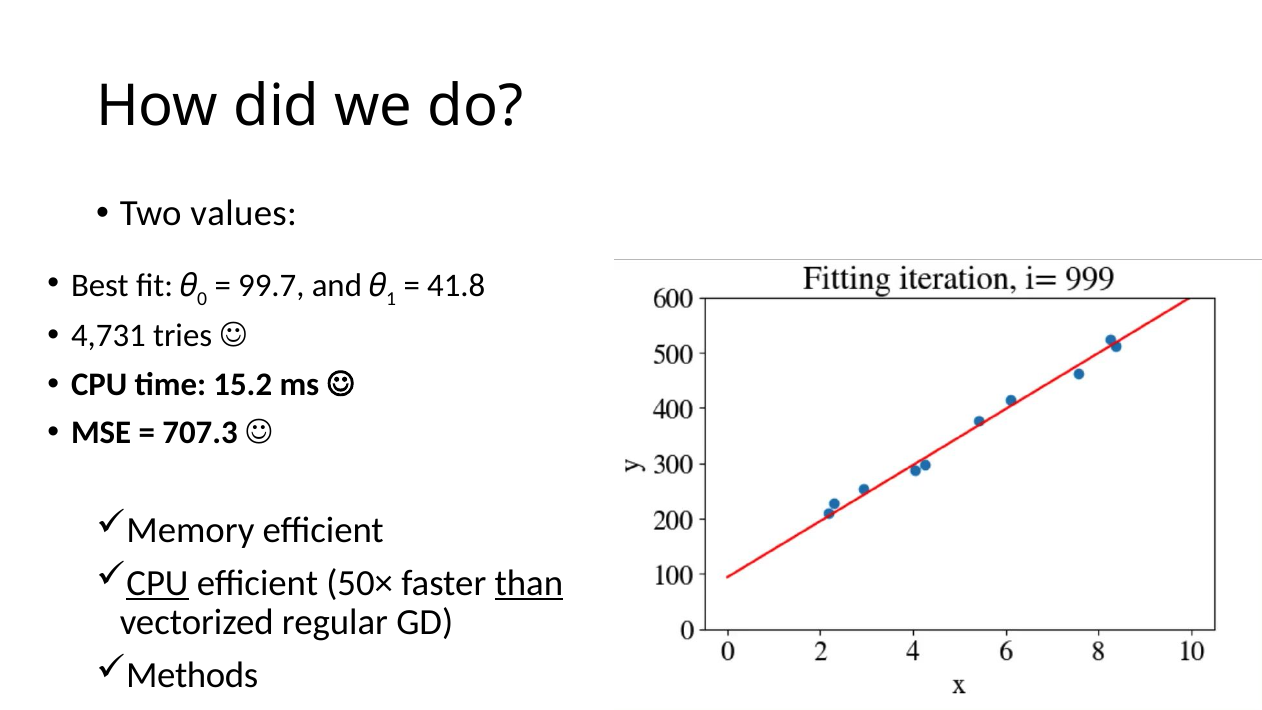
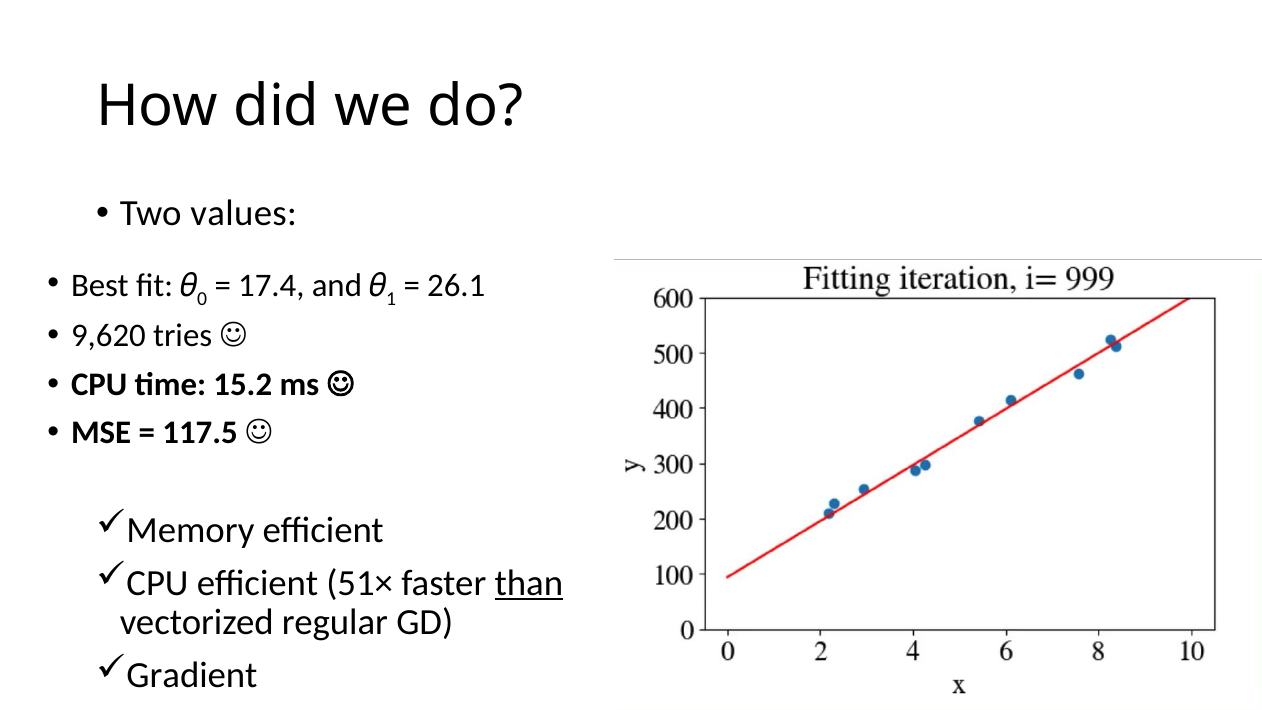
99.7: 99.7 -> 17.4 (271, 286)
41.8: 41.8 -> 26.1 (456, 286)
4,731: 4,731 -> 9,620 (108, 336)
707.3: 707.3 -> 117.5 (200, 433)
CPU underline: present -> none (158, 583)
50×: 50× -> 51× (360, 583)
Methods: Methods -> Gradient (192, 676)
